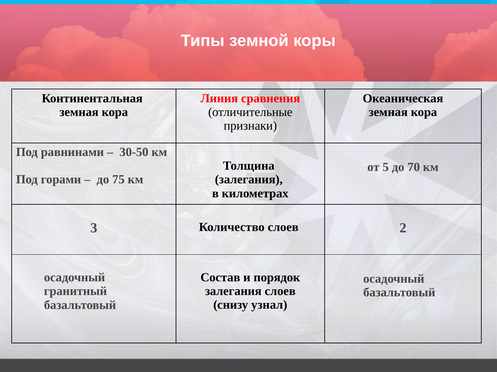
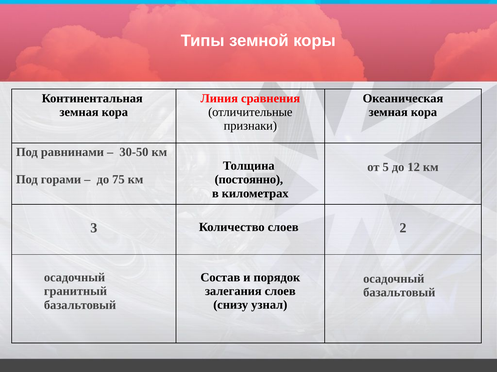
70: 70 -> 12 (414, 168)
залегания: залегания -> постоянно (249, 180)
